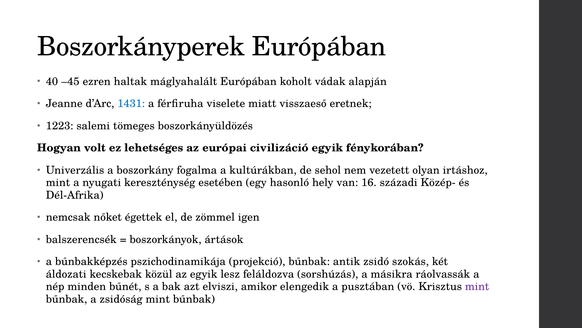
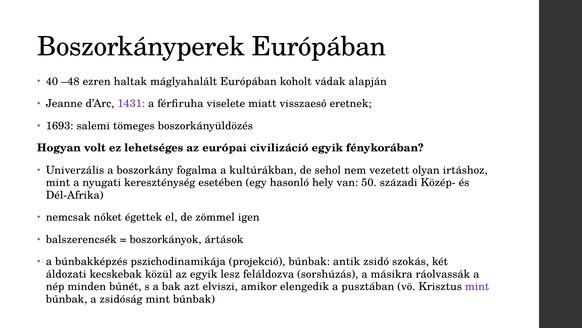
–45: –45 -> –48 (70, 81)
1431 colour: blue -> purple (131, 103)
1223: 1223 -> 1693 (60, 126)
16: 16 -> 50 (369, 182)
